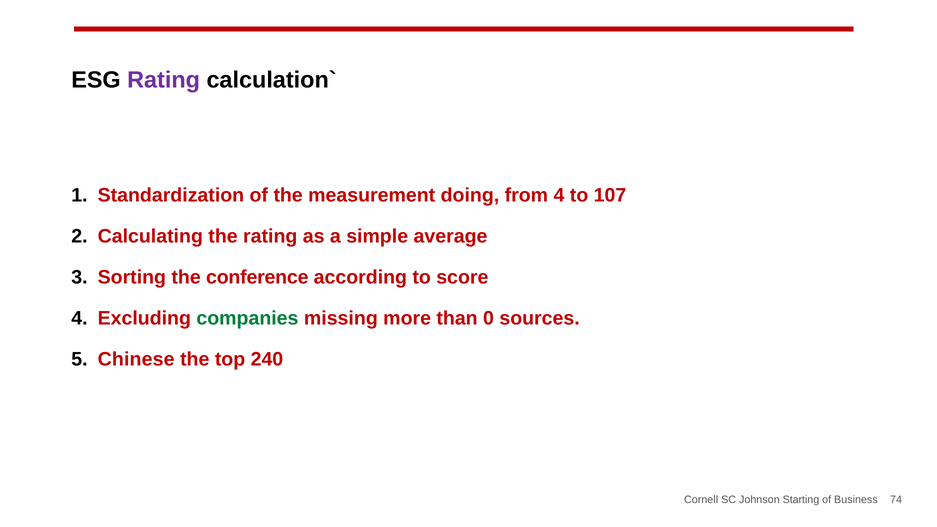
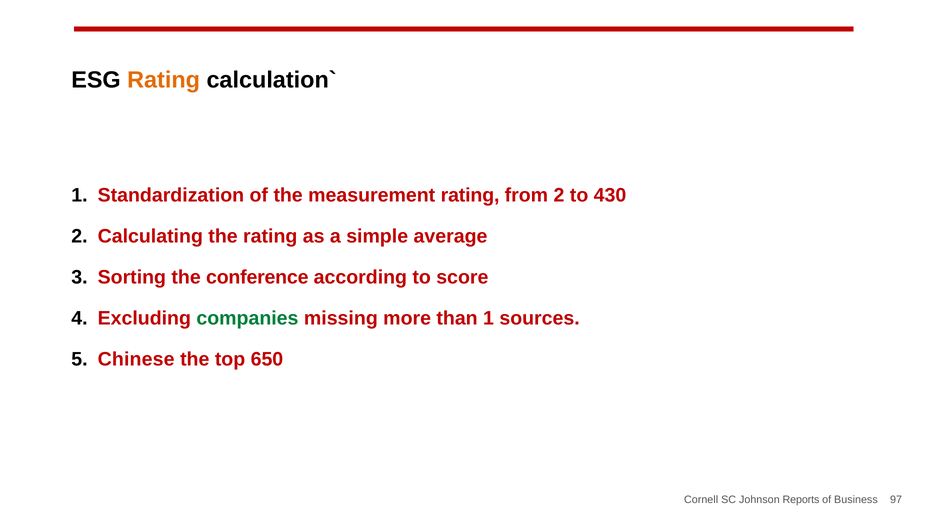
Rating colour: purple -> orange (164, 80)
measurement doing: doing -> rating (470, 195)
from 4: 4 -> 2 (559, 195)
107: 107 -> 430 (610, 195)
than 0: 0 -> 1 (489, 318)
240: 240 -> 650 (267, 359)
Starting: Starting -> Reports (801, 500)
74: 74 -> 97 (896, 500)
